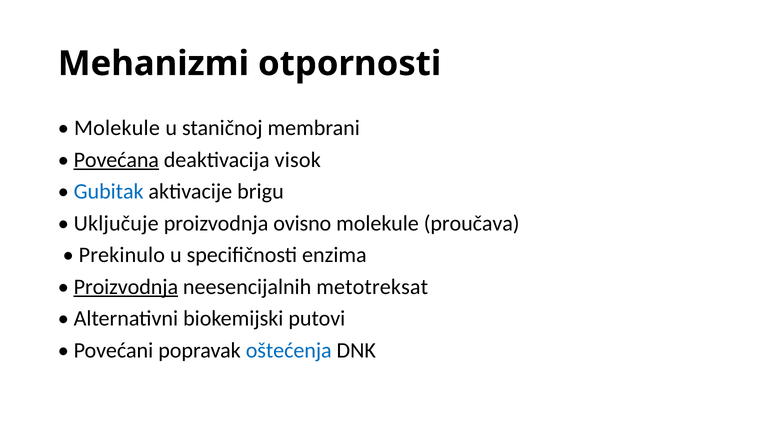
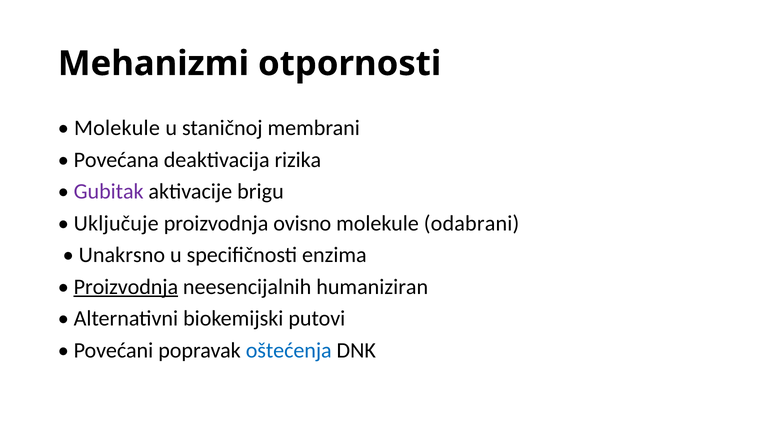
Povećana underline: present -> none (116, 160)
visok: visok -> rizika (298, 160)
Gubitak colour: blue -> purple (109, 192)
proučava: proučava -> odabrani (472, 224)
Prekinulo: Prekinulo -> Unakrsno (122, 255)
metotreksat: metotreksat -> humaniziran (372, 287)
